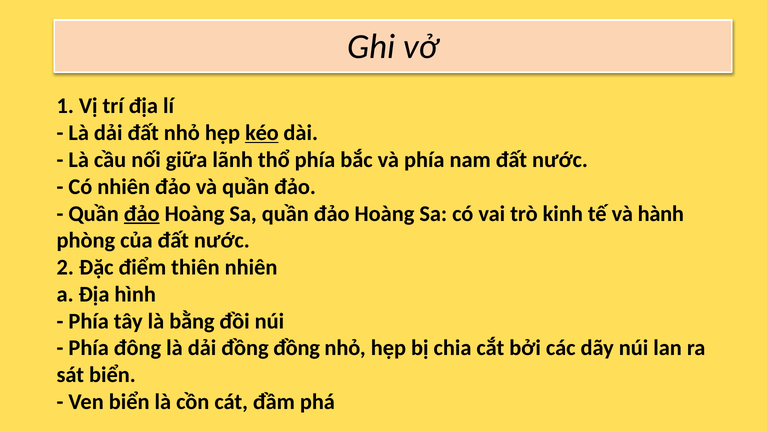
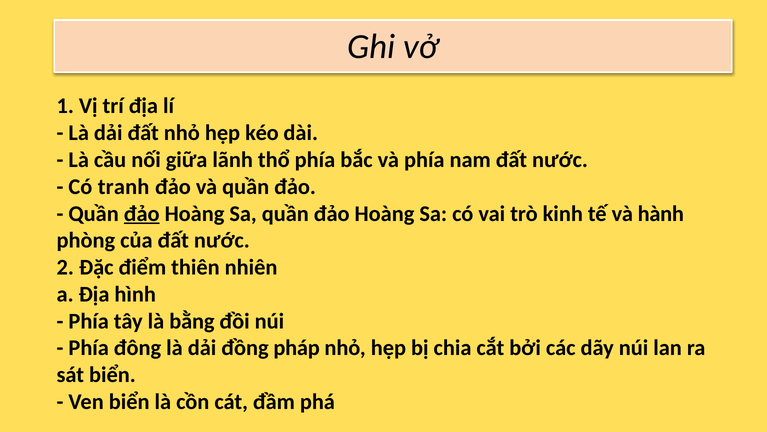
kéo underline: present -> none (262, 133)
Có nhiên: nhiên -> tranh (124, 186)
đồng đồng: đồng -> pháp (297, 348)
